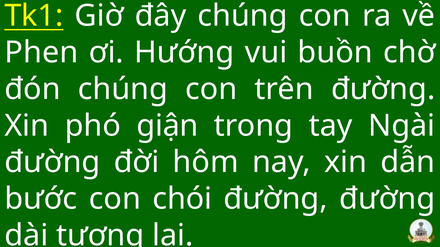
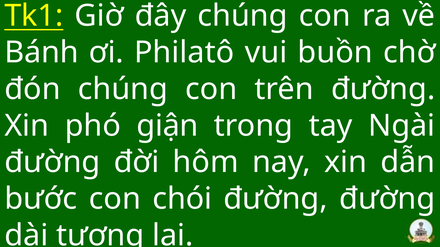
Phen: Phen -> Bánh (42, 53)
Hướng: Hướng -> Philatô (184, 53)
